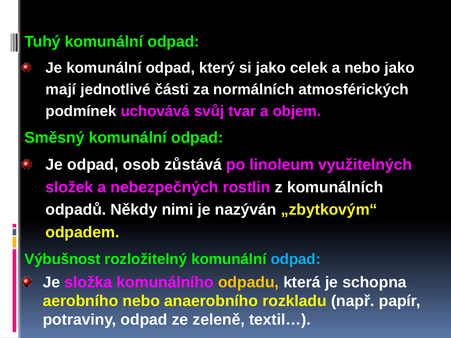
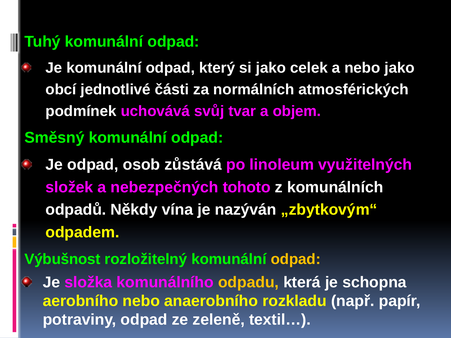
mají: mají -> obcí (61, 90)
rostlin: rostlin -> tohoto (247, 187)
nimi: nimi -> vína (178, 210)
odpad colour: light blue -> yellow (296, 260)
